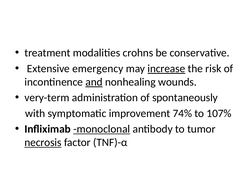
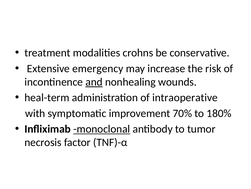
increase underline: present -> none (166, 68)
very-term: very-term -> heal-term (47, 97)
spontaneously: spontaneously -> intraoperative (185, 97)
74%: 74% -> 70% (182, 113)
107%: 107% -> 180% (219, 113)
necrosis underline: present -> none (43, 142)
